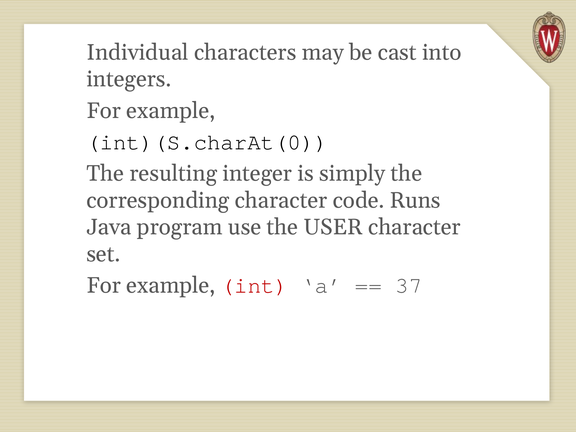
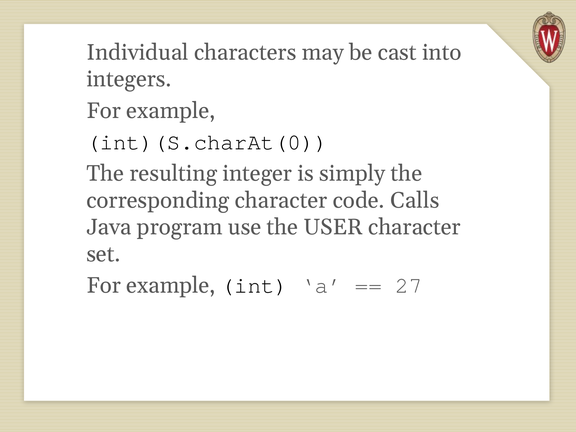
Runs: Runs -> Calls (415, 200)
int colour: red -> black (254, 285)
37: 37 -> 27 (409, 285)
